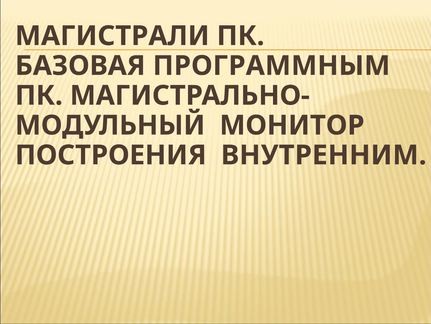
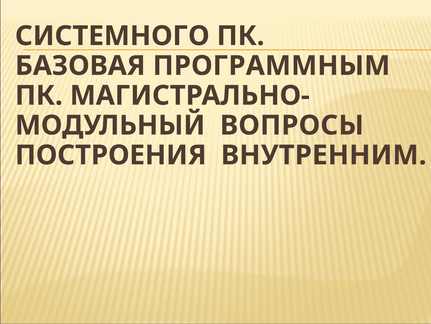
МАГИСТРАЛИ: МАГИСТРАЛИ -> СИСТЕМНОГО (112, 36)
МОНИТОР: МОНИТОР -> ВОПРОСЫ (292, 125)
